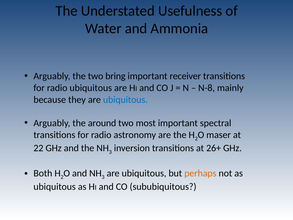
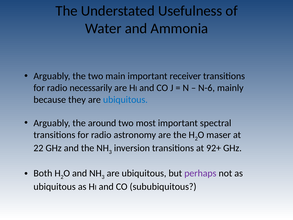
bring: bring -> main (115, 76)
radio ubiquitous: ubiquitous -> necessarily (91, 88)
N-8: N-8 -> N-6 (207, 88)
26+: 26+ -> 92+ (214, 148)
perhaps colour: orange -> purple (200, 173)
